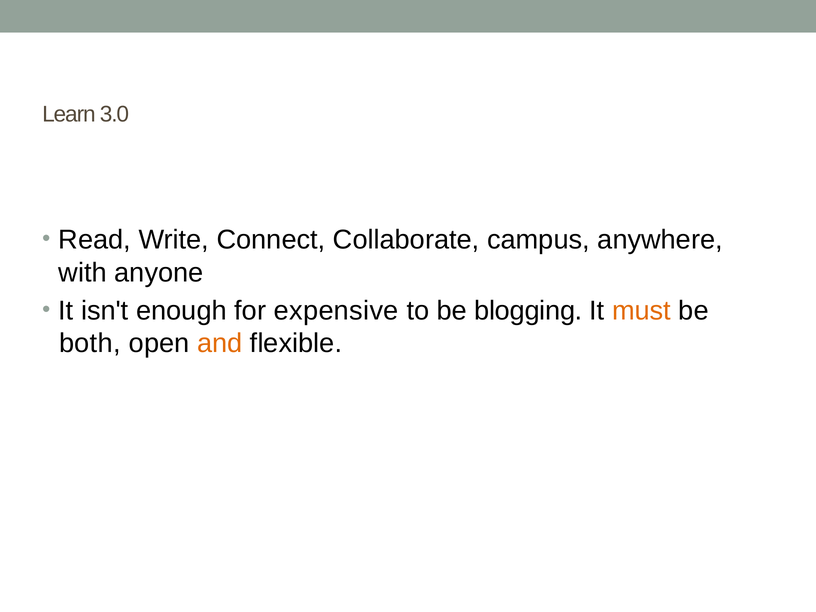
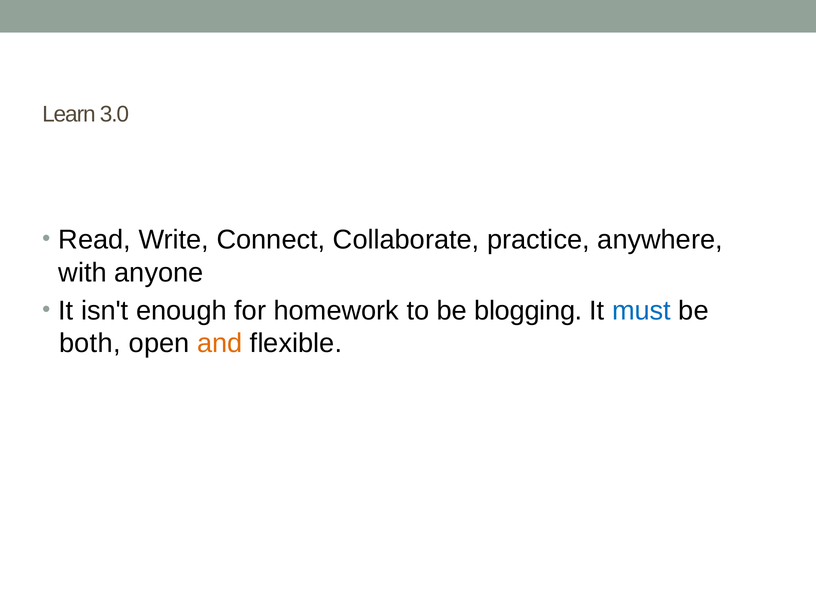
campus: campus -> practice (538, 240)
expensive: expensive -> homework (336, 311)
must colour: orange -> blue (641, 311)
